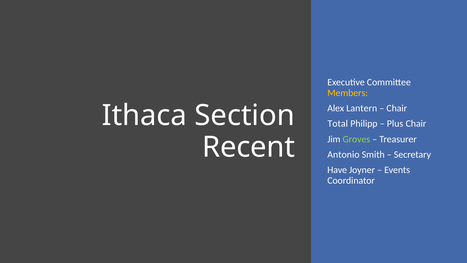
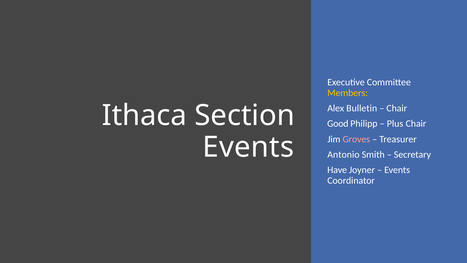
Lantern: Lantern -> Bulletin (362, 108)
Total: Total -> Good (338, 124)
Groves colour: light green -> pink (356, 139)
Recent: Recent -> Events (248, 147)
